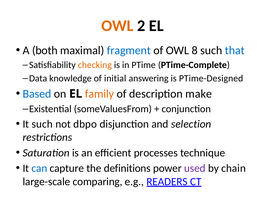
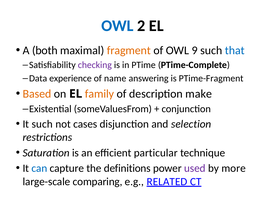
OWL colour: orange -> blue (117, 26)
fragment colour: blue -> orange (129, 50)
8: 8 -> 9 (195, 50)
checking colour: orange -> purple (95, 65)
knowledge: knowledge -> experience (70, 78)
initial: initial -> name (115, 78)
PTime-Designed: PTime-Designed -> PTime-Fragment (211, 78)
Based colour: blue -> orange (37, 94)
dbpo: dbpo -> cases (85, 124)
processes: processes -> particular (156, 153)
chain: chain -> more (234, 168)
READERS: READERS -> RELATED (167, 181)
